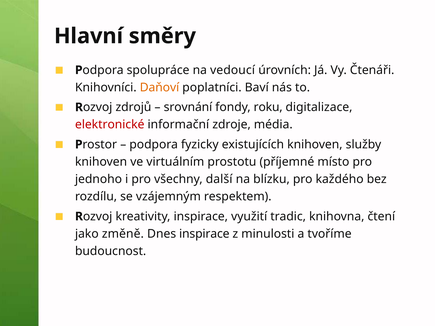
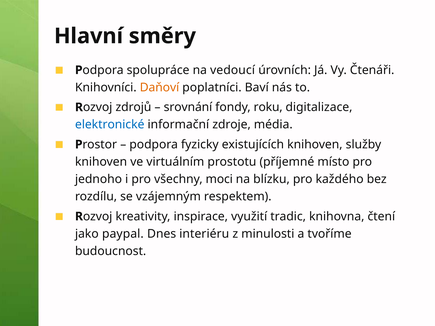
elektronické colour: red -> blue (110, 125)
další: další -> moci (219, 179)
změně: změně -> paypal (123, 234)
Dnes inspirace: inspirace -> interiéru (204, 234)
